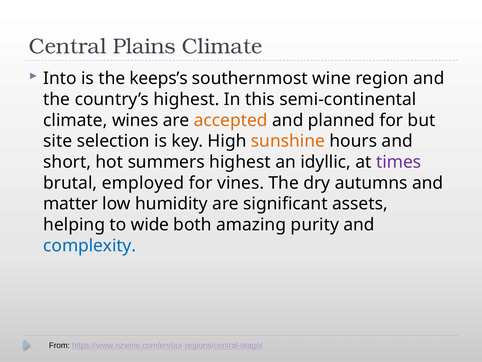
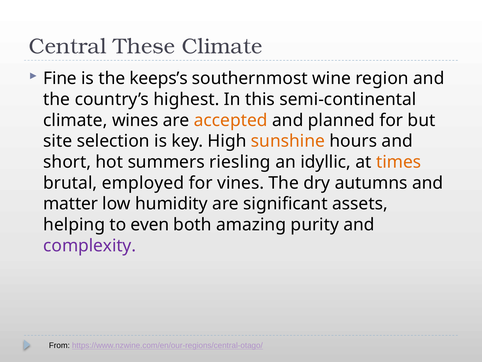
Plains: Plains -> These (144, 46)
Into: Into -> Fine (60, 78)
summers highest: highest -> riesling (240, 162)
times colour: purple -> orange (399, 162)
wide: wide -> even (150, 224)
complexity colour: blue -> purple (90, 245)
